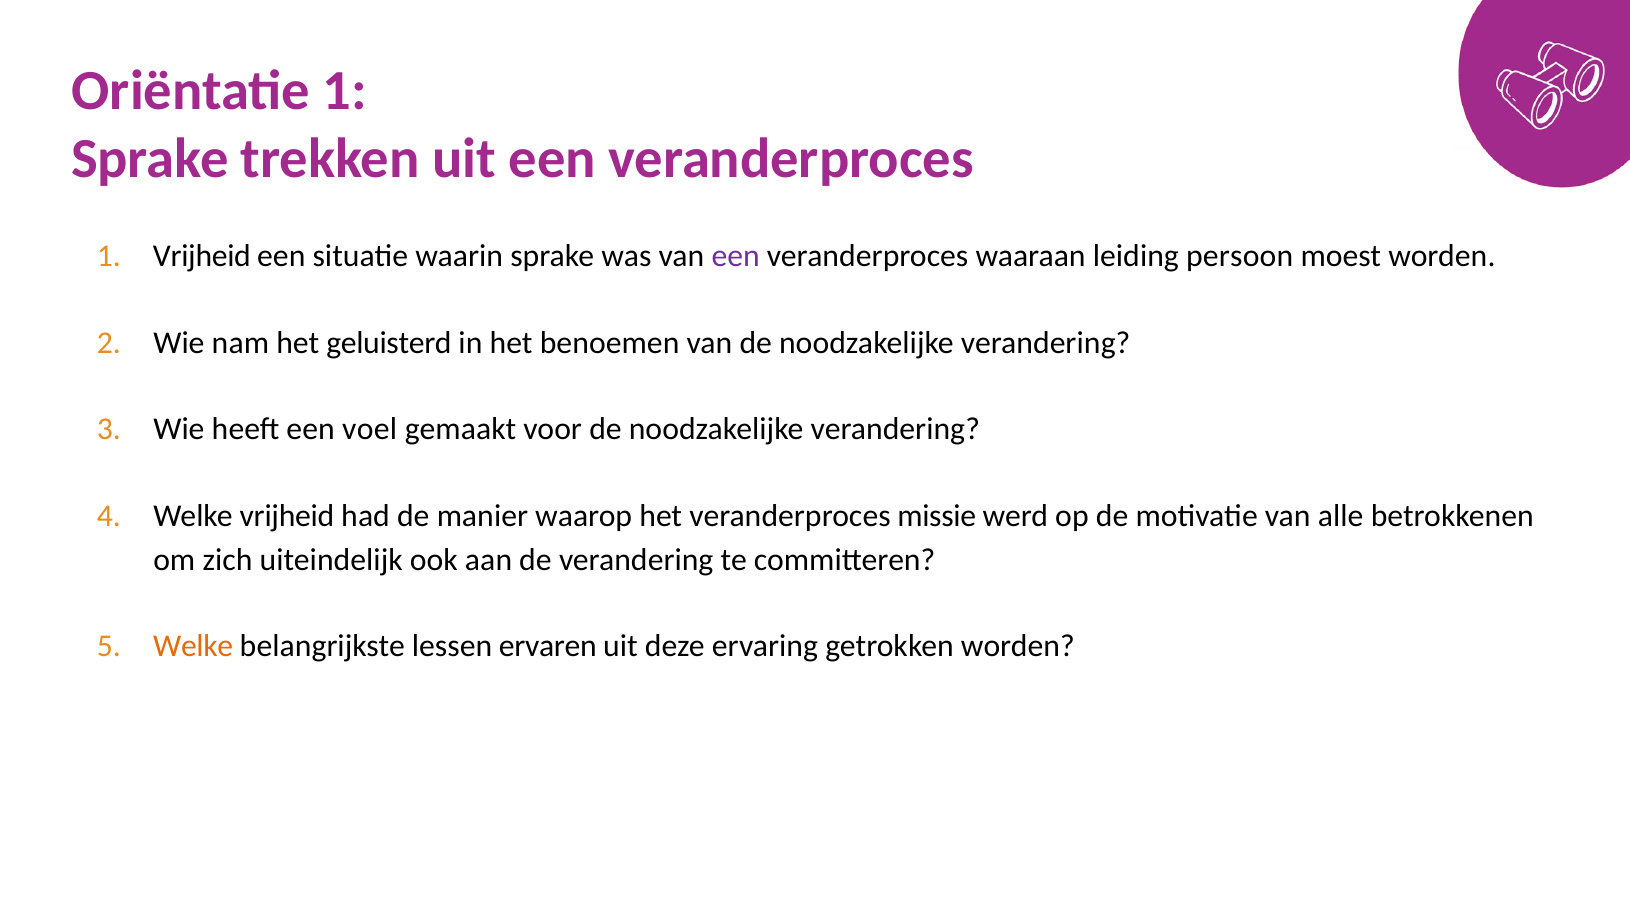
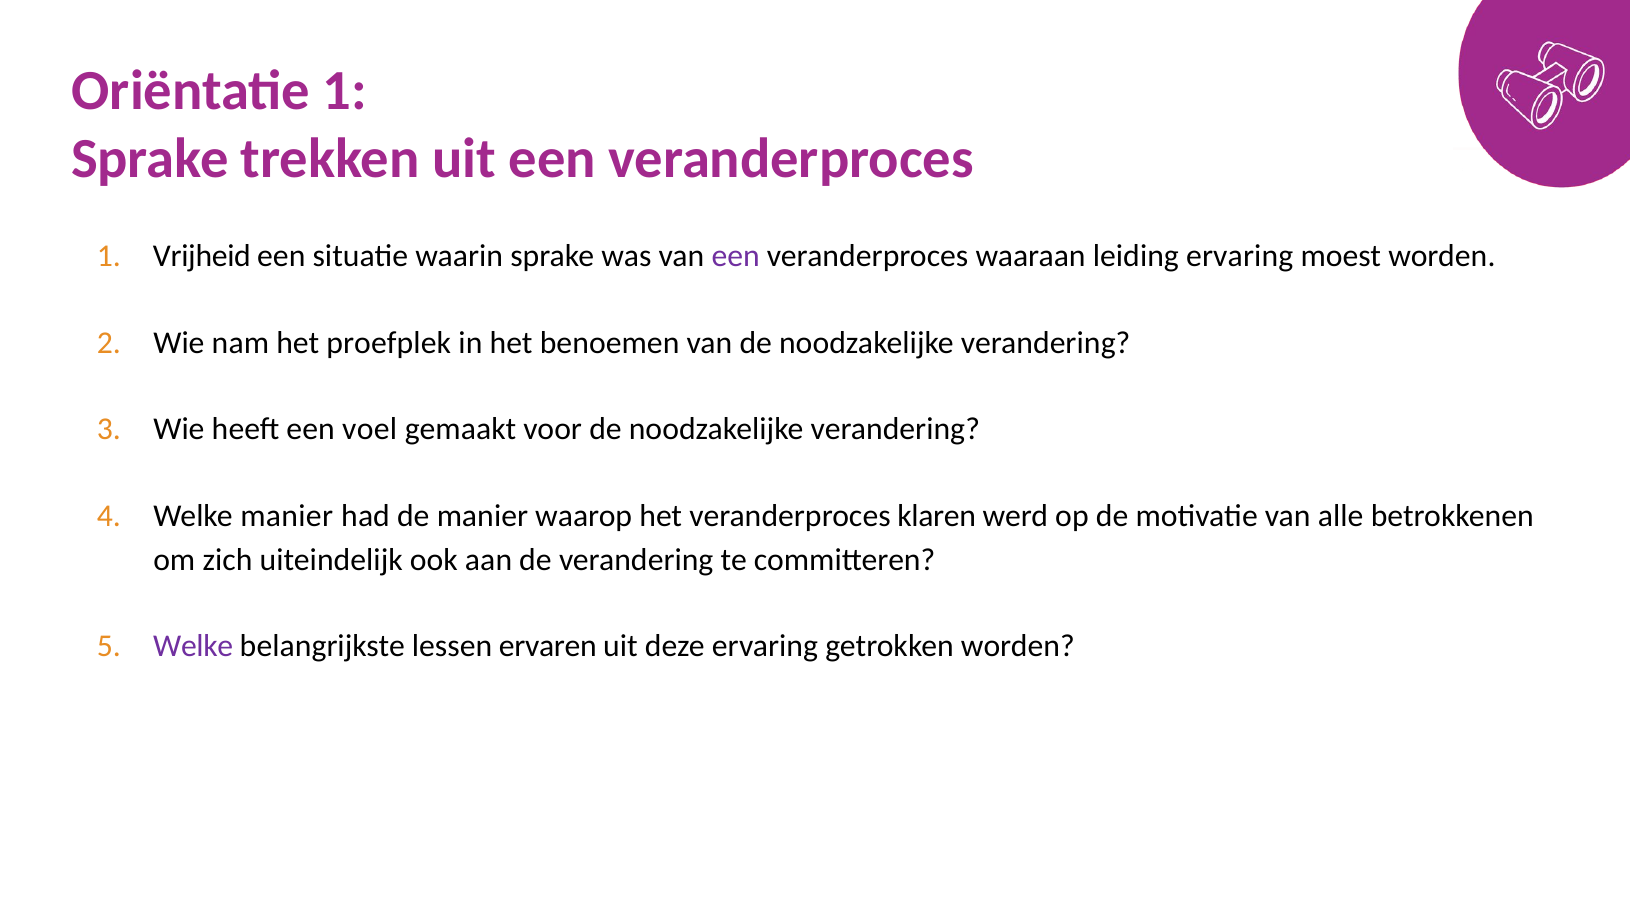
leiding persoon: persoon -> ervaring (1240, 256)
geluisterd: geluisterd -> proefplek (389, 343)
Welke vrijheid: vrijheid -> manier (287, 516)
missie: missie -> klaren (937, 516)
Welke colour: orange -> purple (193, 646)
